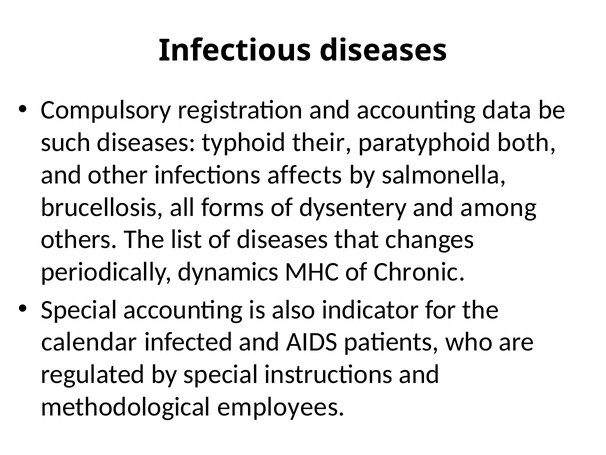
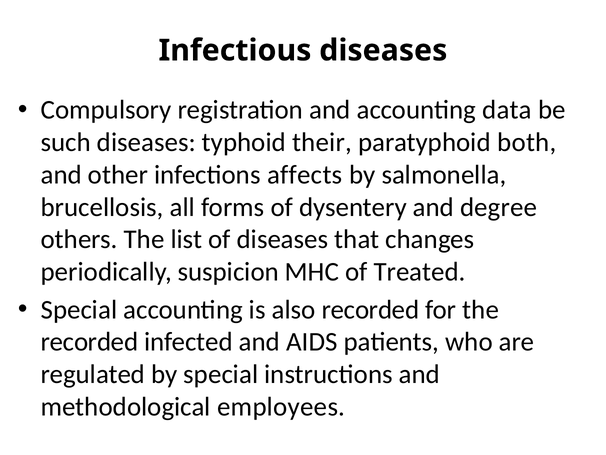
among: among -> degree (499, 207)
dynamics: dynamics -> suspicion (228, 272)
Chronic: Chronic -> Treated (420, 272)
also indicator: indicator -> recorded (370, 309)
calendar: calendar -> recorded (89, 342)
